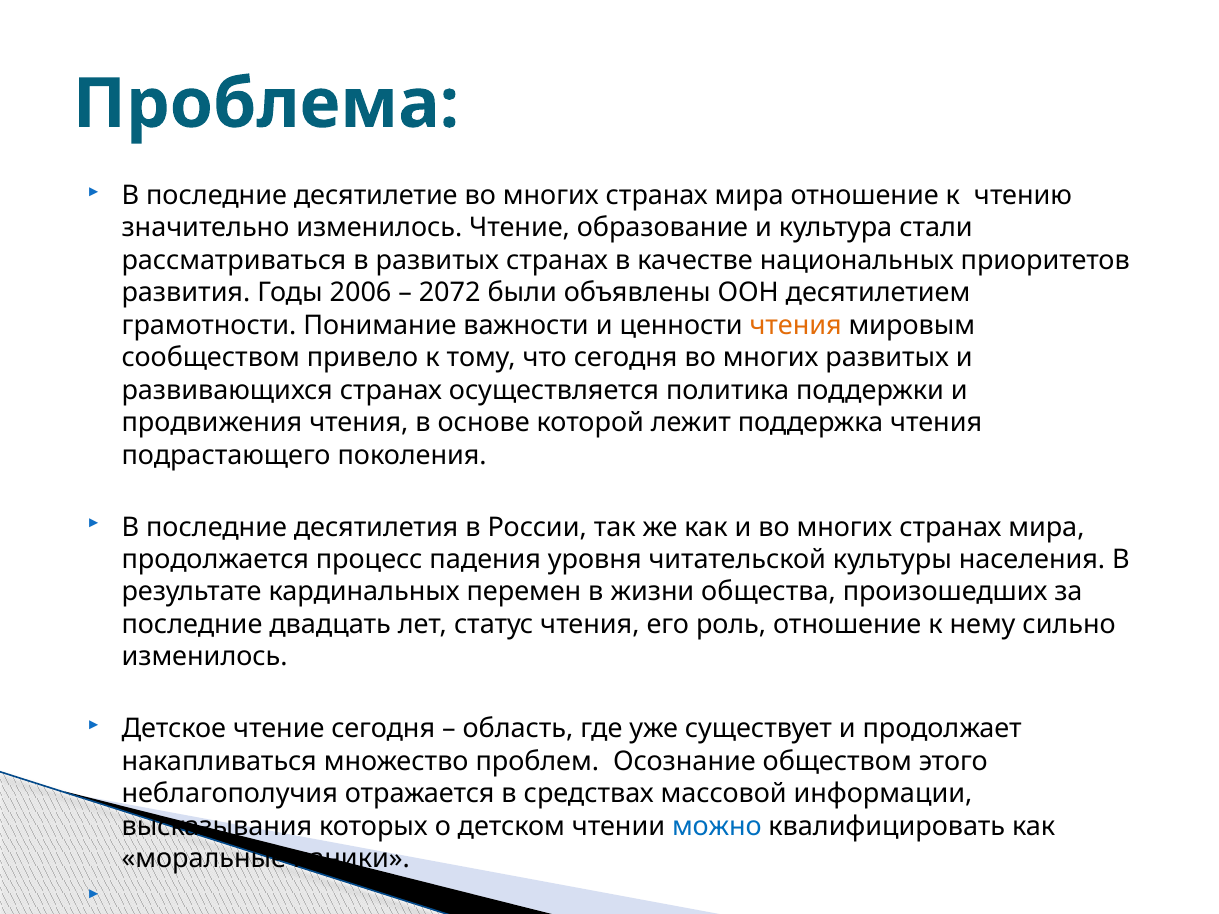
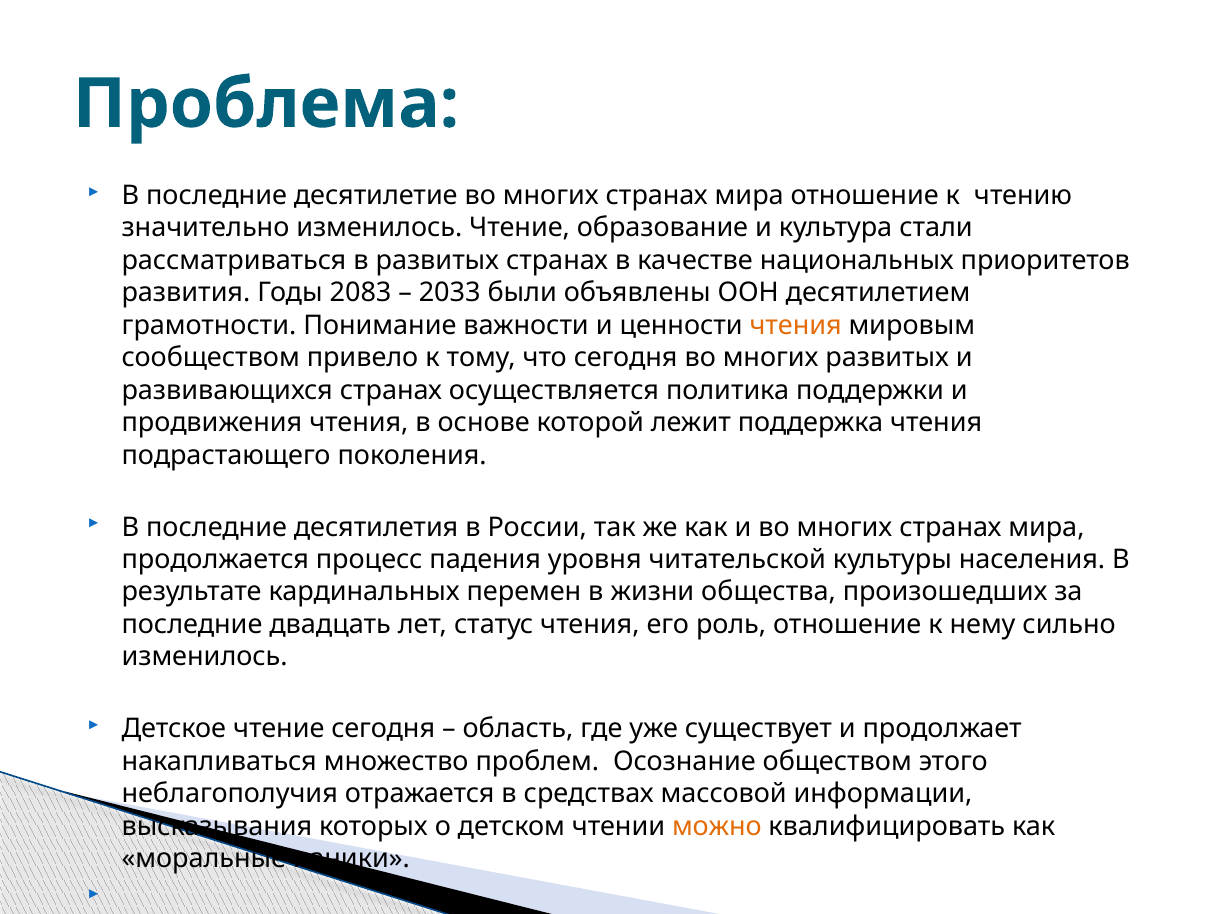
2006: 2006 -> 2083 (361, 293)
2072: 2072 -> 2033 (450, 293)
можно colour: blue -> orange (717, 826)
